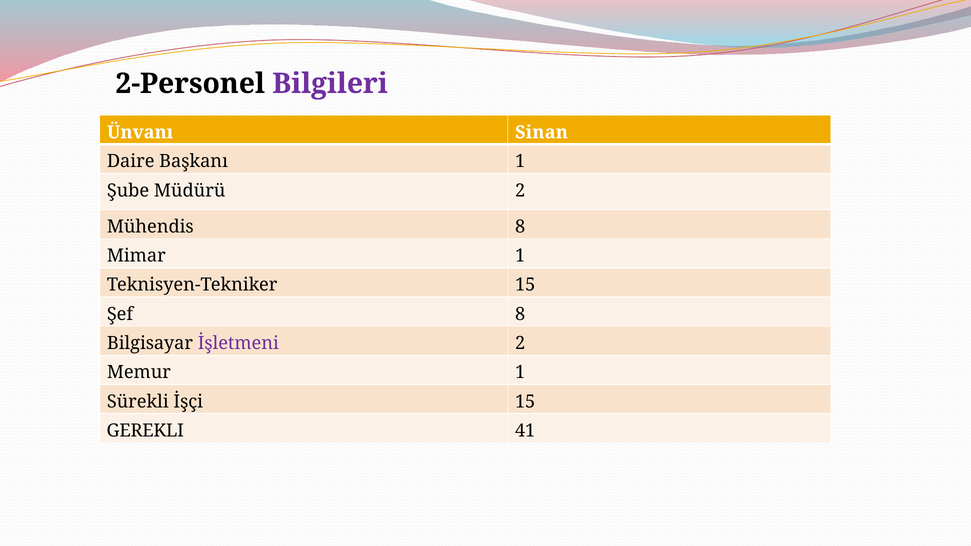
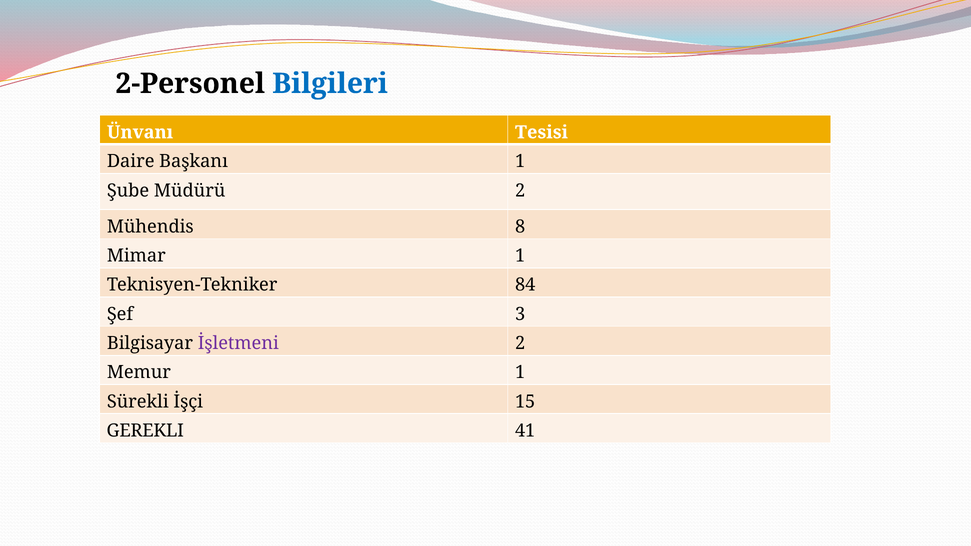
Bilgileri colour: purple -> blue (330, 84)
Sinan: Sinan -> Tesisi (542, 132)
Teknisyen-Tekniker 15: 15 -> 84 (525, 285)
Şef 8: 8 -> 3 (520, 314)
